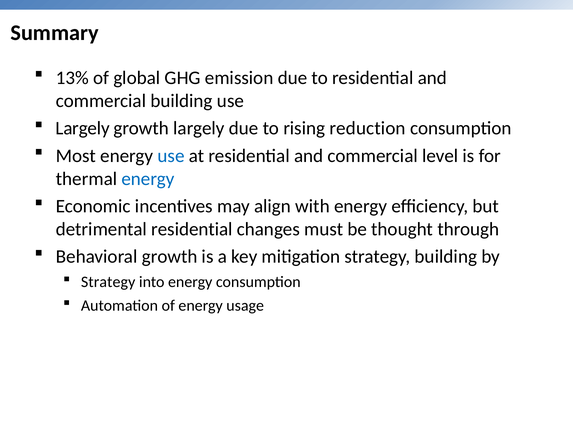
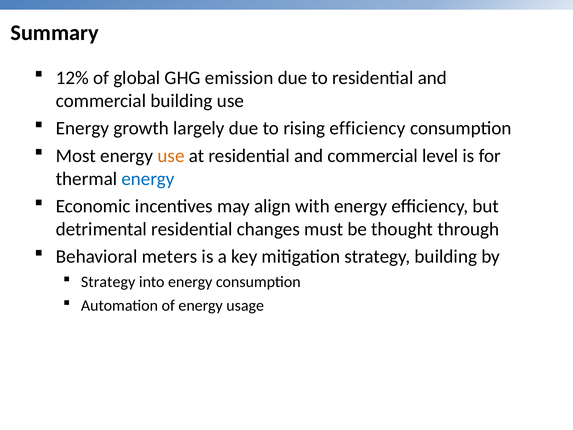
13%: 13% -> 12% (72, 78)
Largely: Largely -> Energy (83, 128)
rising reduction: reduction -> efficiency (368, 128)
use colour: blue -> orange (171, 156)
Behavioral growth: growth -> meters (170, 257)
